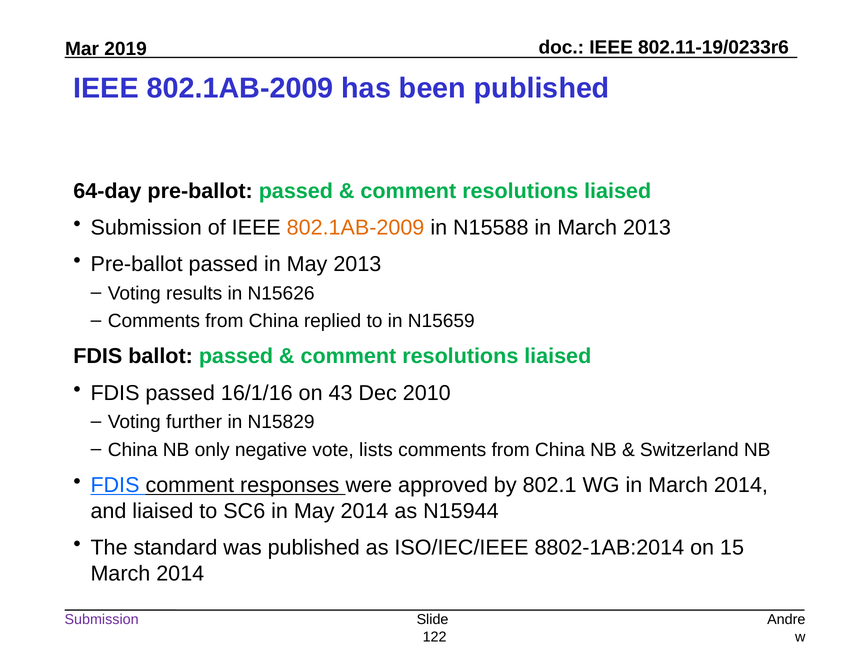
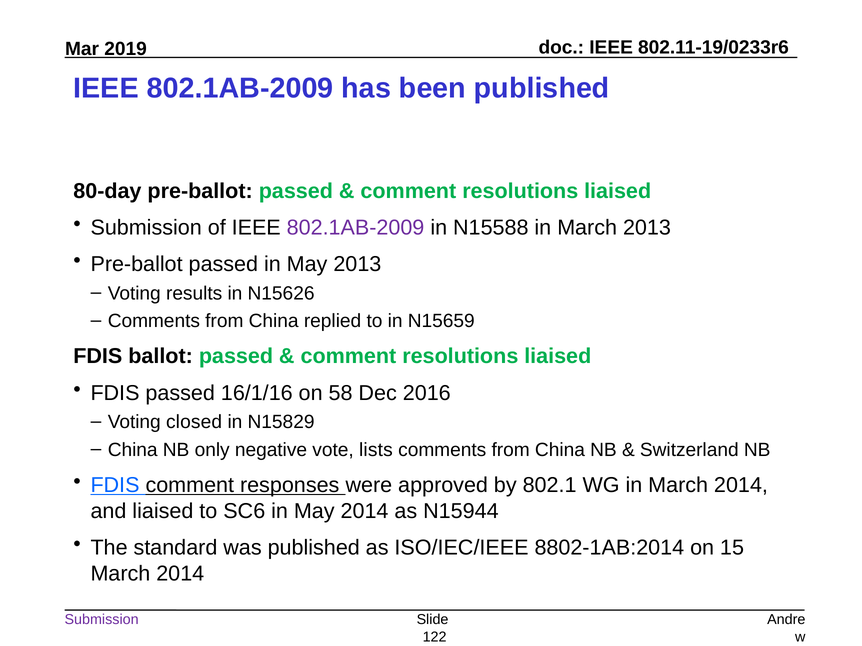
64-day: 64-day -> 80-day (107, 191)
802.1AB-2009 colour: orange -> purple (356, 228)
43: 43 -> 58 (341, 393)
2010: 2010 -> 2016 (427, 393)
further: further -> closed (194, 422)
